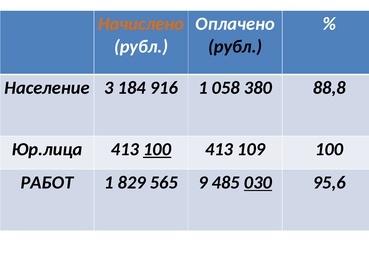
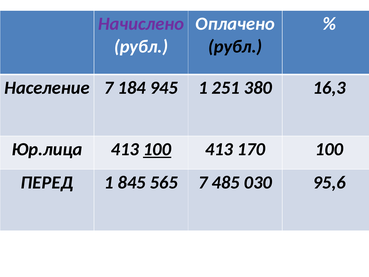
Начислено colour: orange -> purple (141, 24)
Население 3: 3 -> 7 (109, 88)
916: 916 -> 945 (164, 88)
058: 058 -> 251 (226, 88)
88,8: 88,8 -> 16,3 (329, 88)
109: 109 -> 170 (251, 149)
РАБОТ: РАБОТ -> ПЕРЕД (47, 182)
829: 829 -> 845 (132, 182)
565 9: 9 -> 7 (203, 182)
030 underline: present -> none (258, 182)
